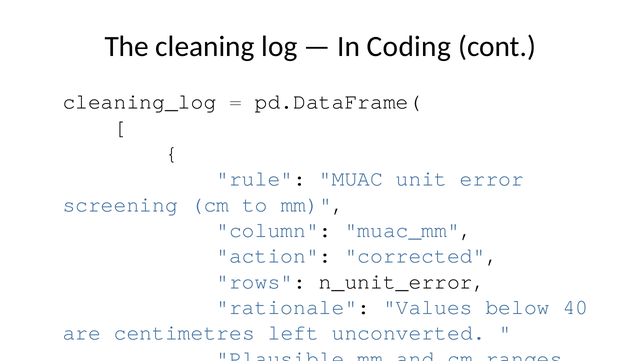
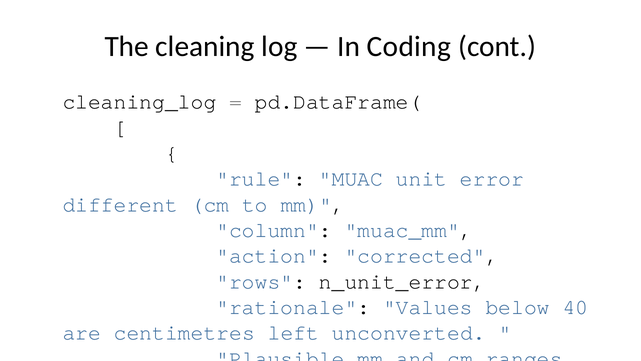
screening: screening -> different (120, 204)
